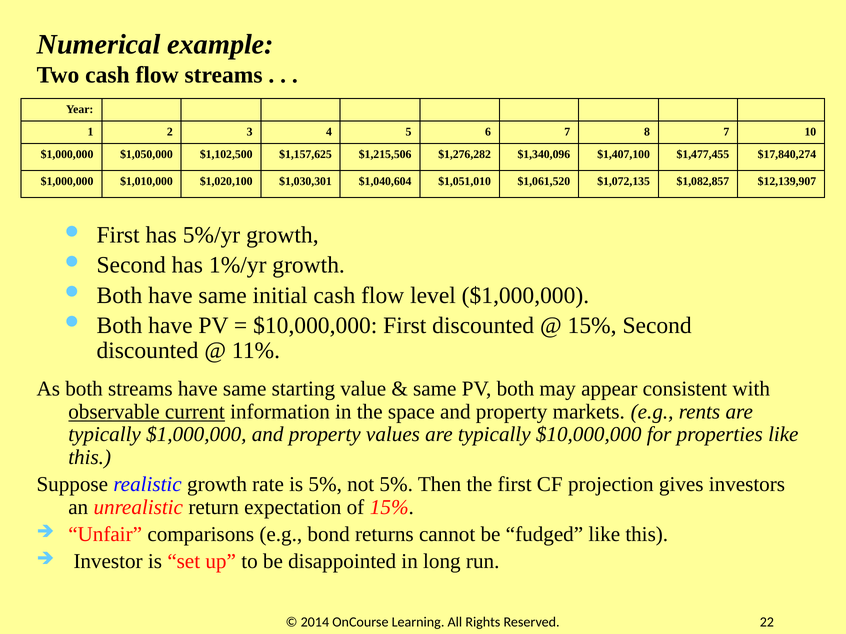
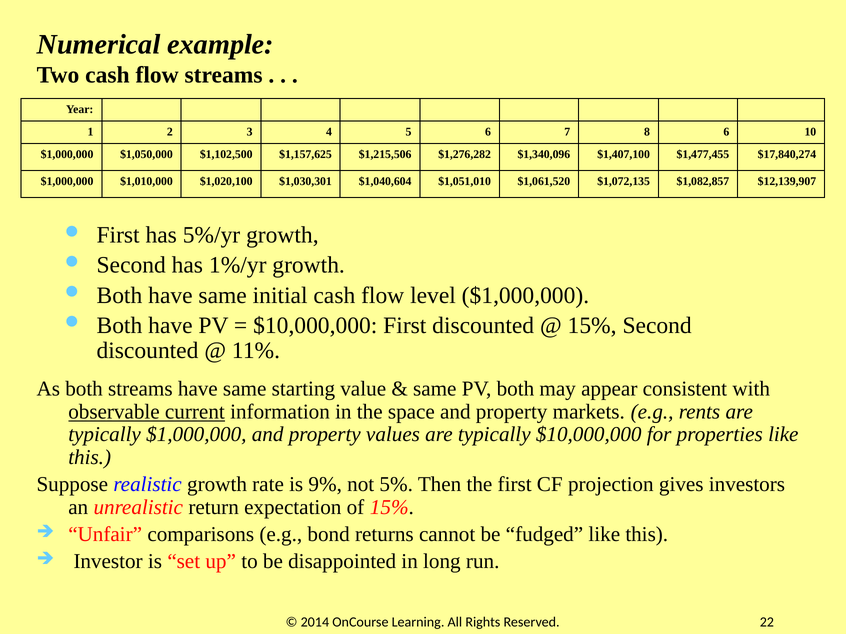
8 7: 7 -> 6 (726, 132)
is 5%: 5% -> 9% (325, 485)
